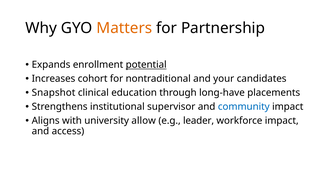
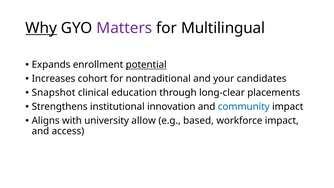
Why underline: none -> present (41, 28)
Matters colour: orange -> purple (124, 28)
Partnership: Partnership -> Multilingual (223, 28)
long-have: long-have -> long-clear (222, 93)
supervisor: supervisor -> innovation (171, 107)
leader: leader -> based (198, 121)
